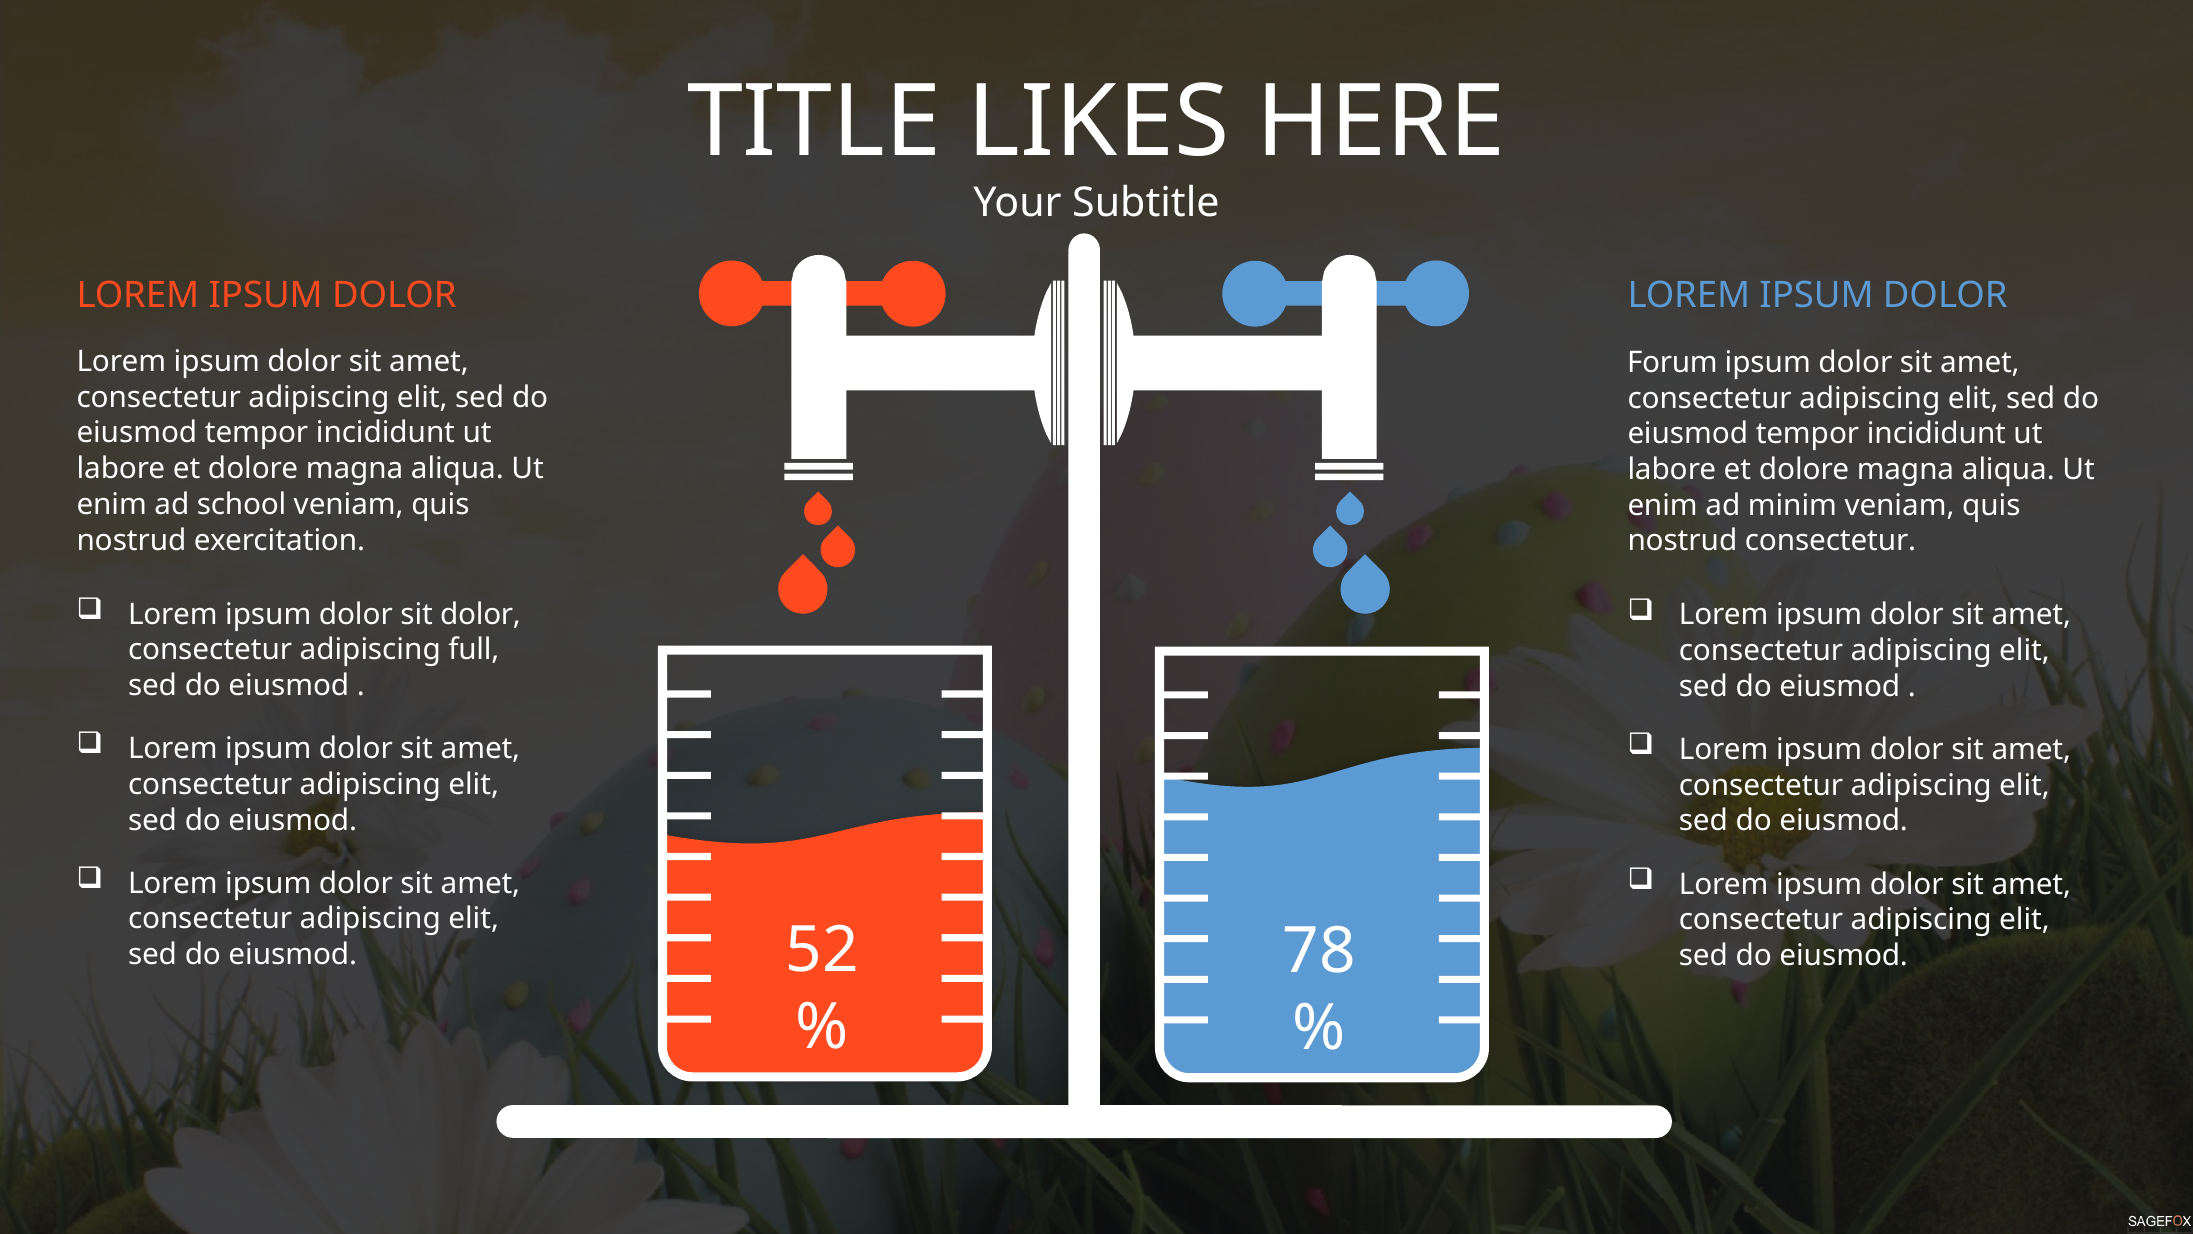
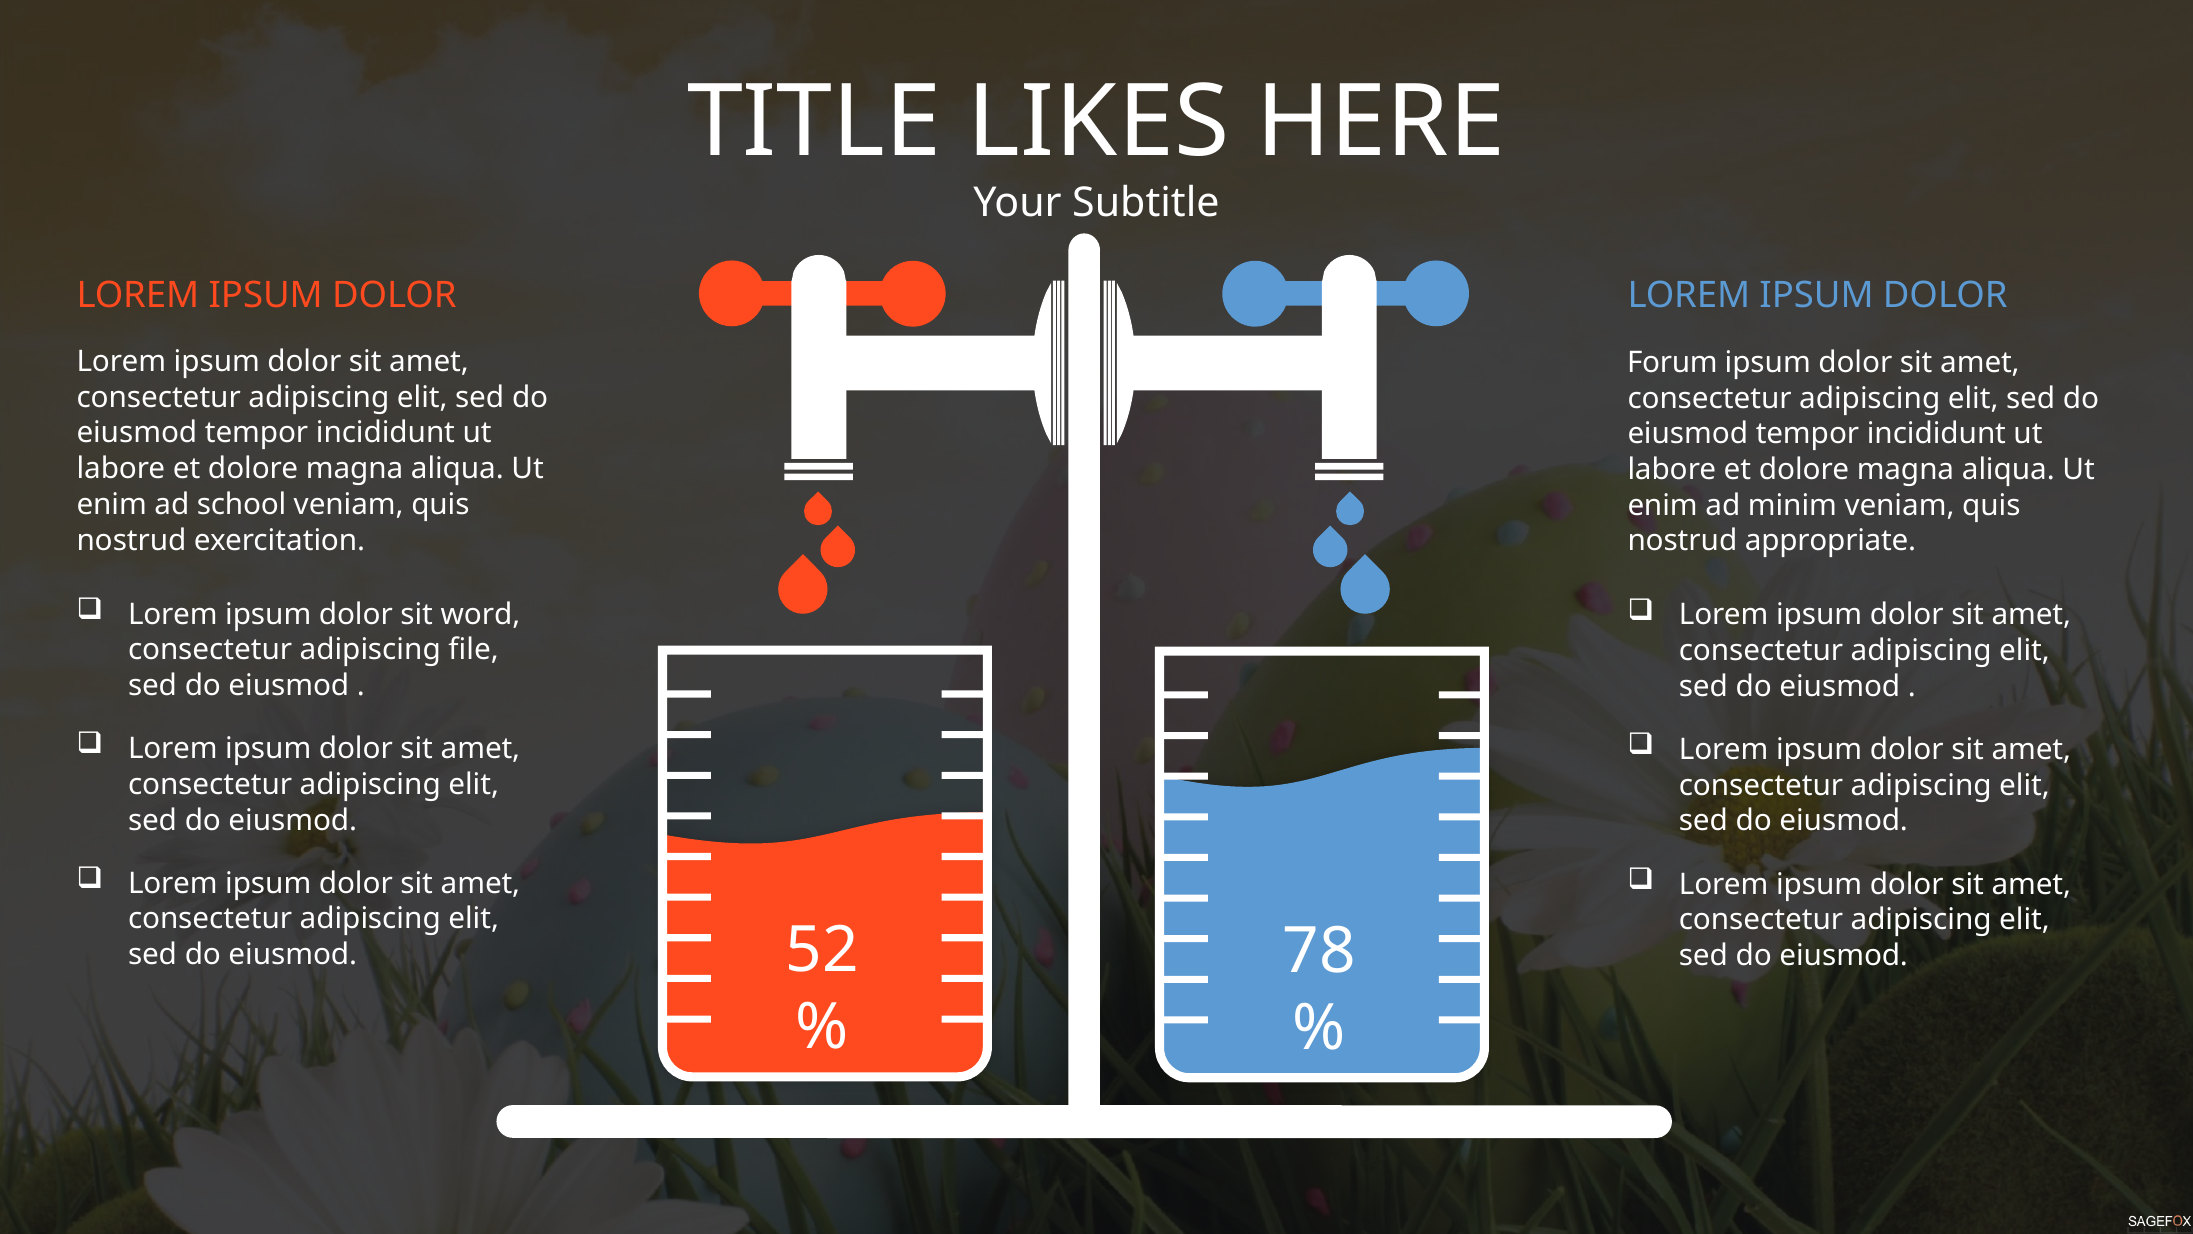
nostrud consectetur: consectetur -> appropriate (1831, 541)
sit dolor: dolor -> word (480, 614)
full: full -> file (474, 650)
